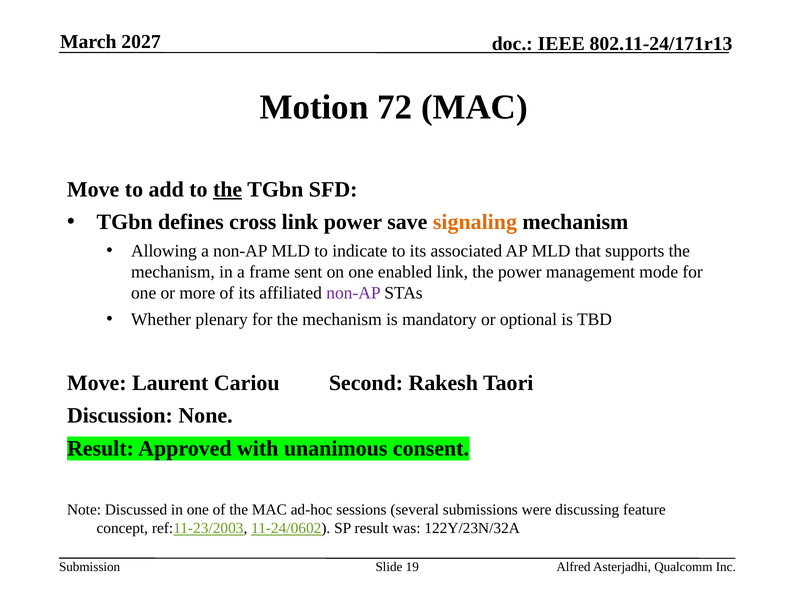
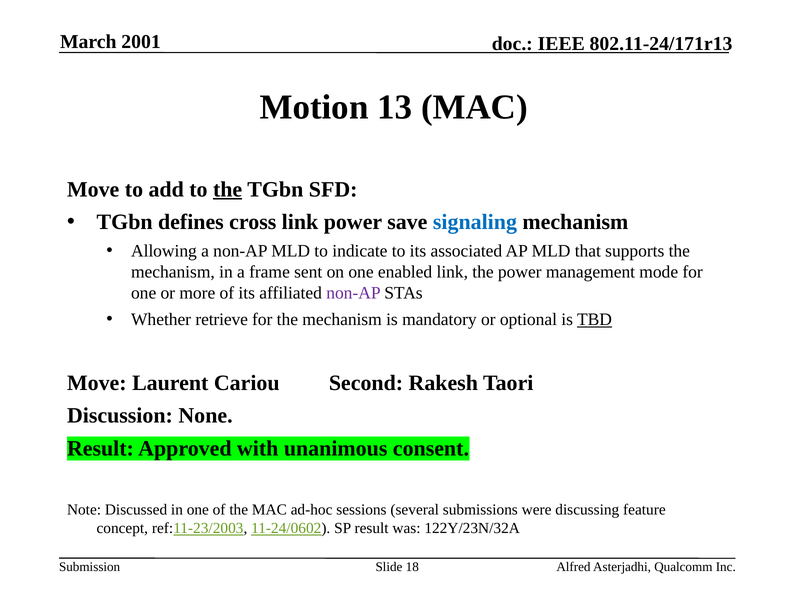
2027: 2027 -> 2001 (141, 42)
72: 72 -> 13 (395, 107)
signaling colour: orange -> blue (475, 222)
plenary: plenary -> retrieve (222, 319)
TBD underline: none -> present (595, 319)
19: 19 -> 18 (412, 567)
